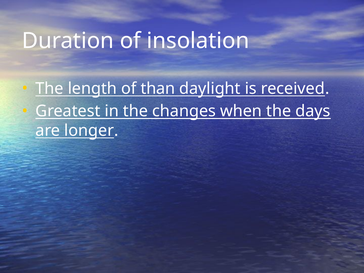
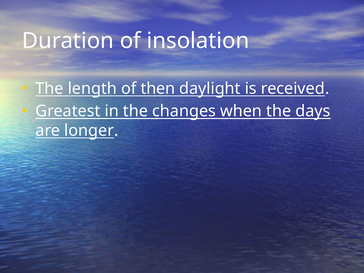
than: than -> then (158, 88)
